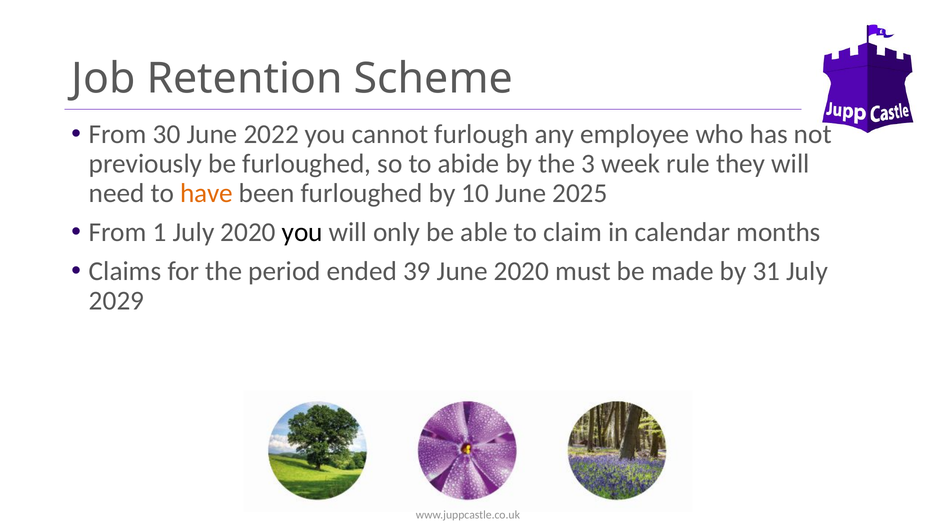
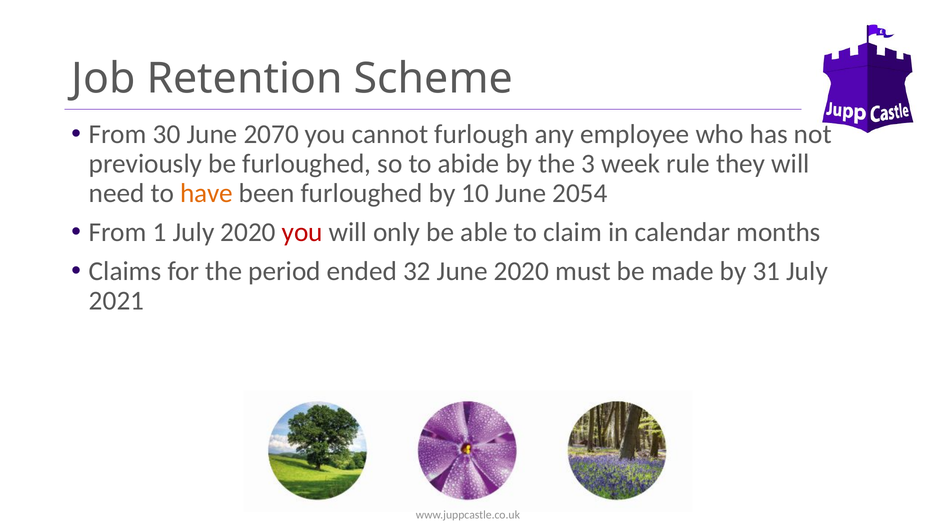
2022: 2022 -> 2070 (271, 134)
2025: 2025 -> 2054 (580, 193)
you colour: black -> red (302, 232)
39: 39 -> 32 (417, 272)
2029: 2029 -> 2021 (117, 301)
